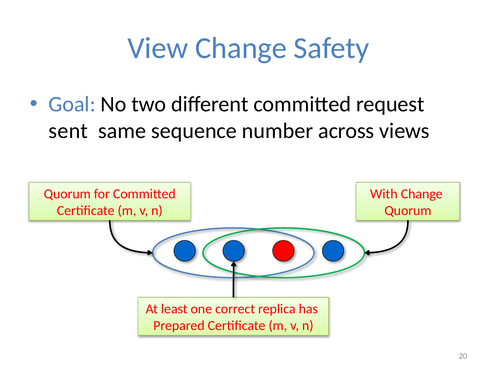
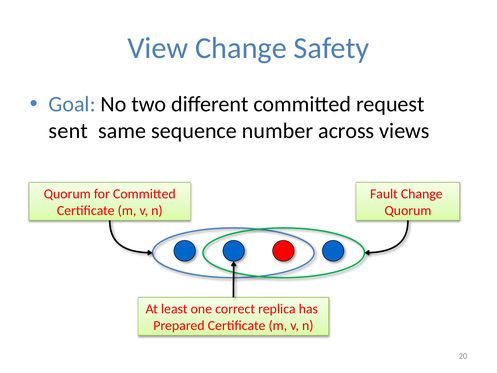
With: With -> Fault (384, 194)
